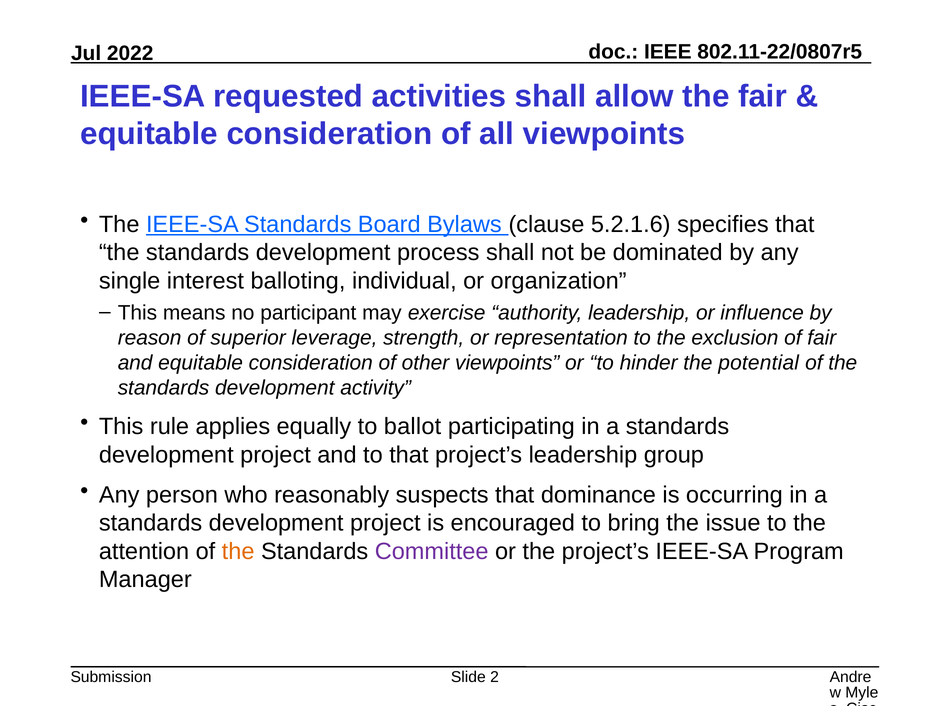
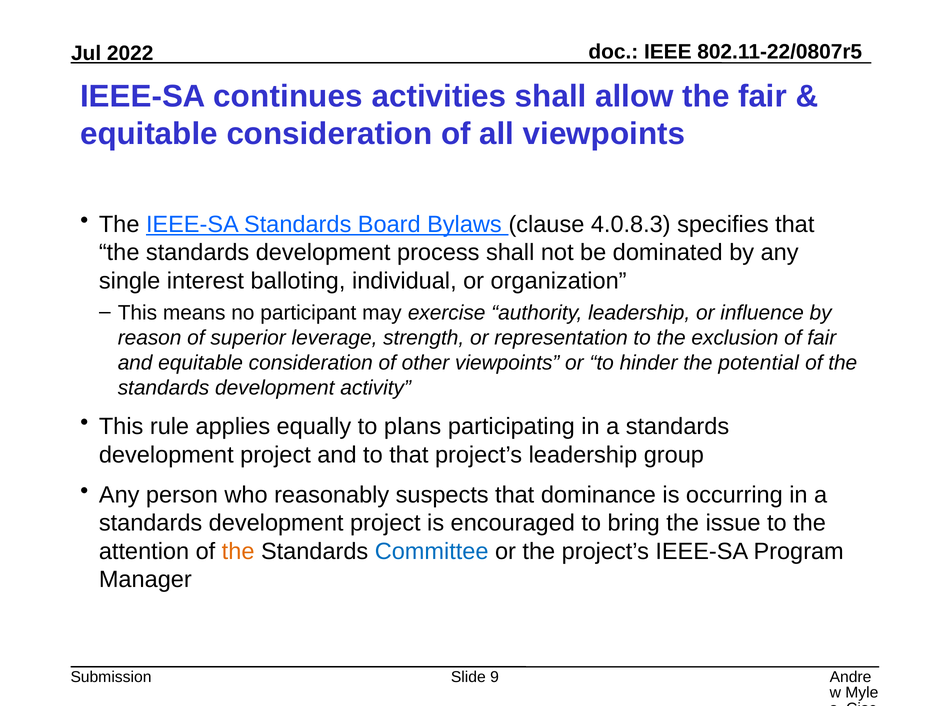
requested: requested -> continues (288, 96)
5.2.1.6: 5.2.1.6 -> 4.0.8.3 (631, 225)
ballot: ballot -> plans (413, 427)
Committee colour: purple -> blue (432, 552)
2: 2 -> 9 (495, 678)
